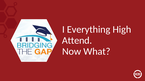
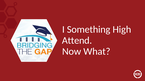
Everything: Everything -> Something (89, 30)
